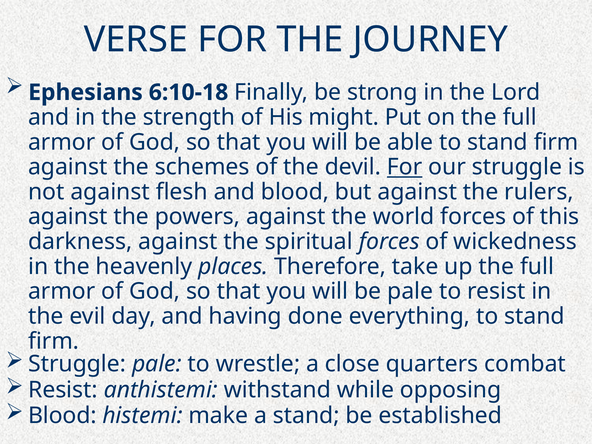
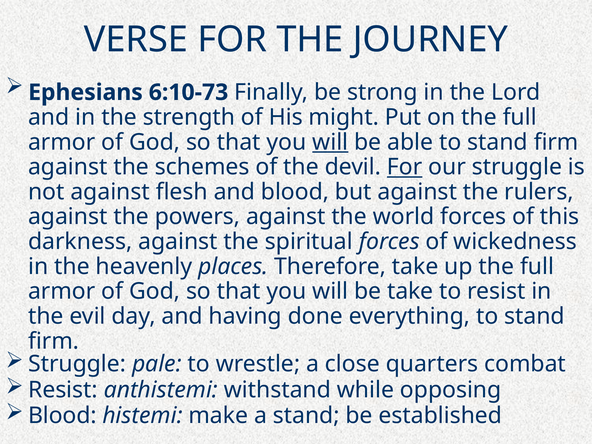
6:10-18: 6:10-18 -> 6:10-73 (189, 92)
will underline: none -> present (330, 142)
be pale: pale -> take (410, 291)
